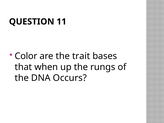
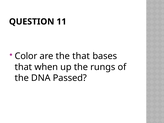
the trait: trait -> that (81, 56)
Occurs: Occurs -> Passed (70, 78)
